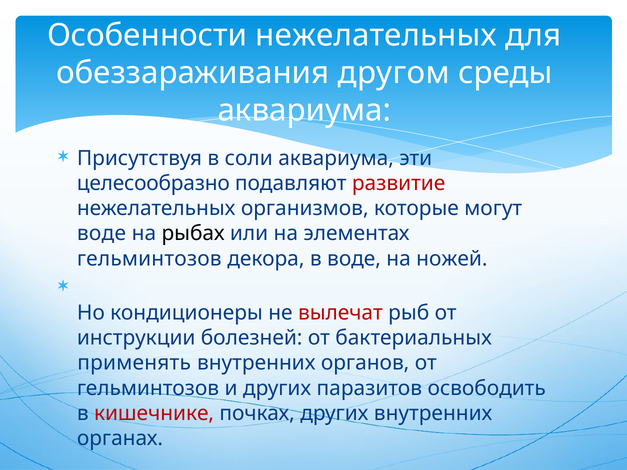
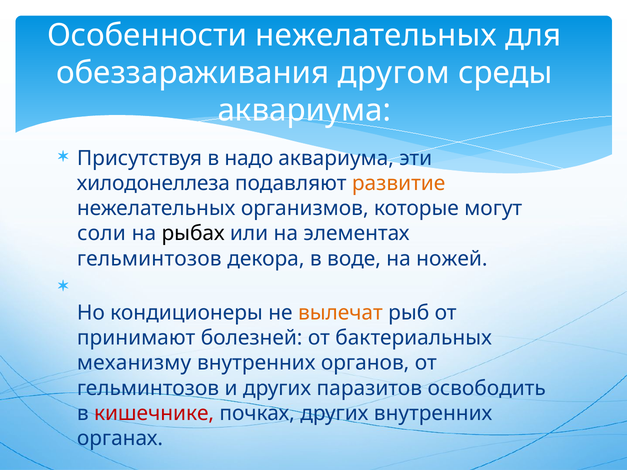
соли: соли -> надо (249, 158)
целесообразно: целесообразно -> хилодонеллеза (153, 184)
развитие colour: red -> orange (399, 184)
воде: воде -> соли (102, 234)
вылечат colour: red -> orange (340, 313)
инструкции: инструкции -> принимают (136, 338)
применять: применять -> механизму (134, 363)
